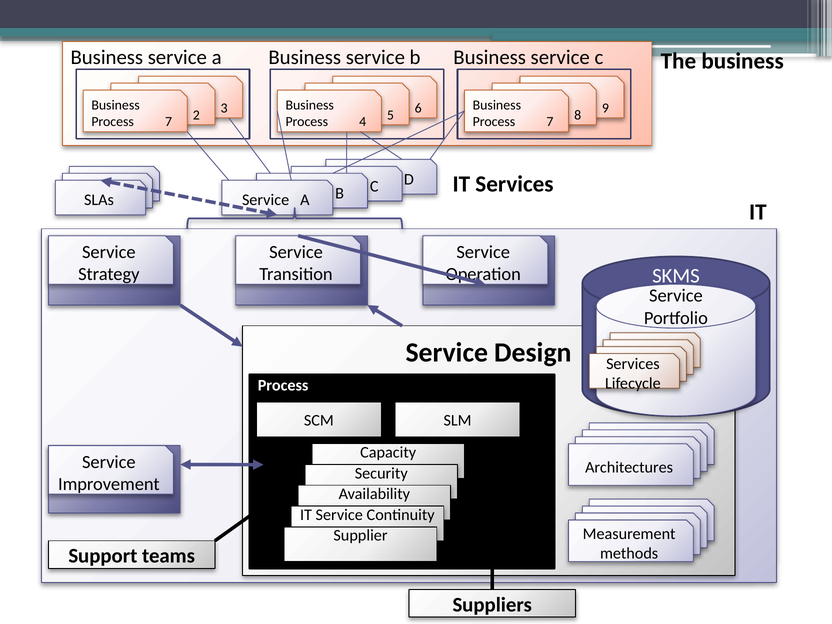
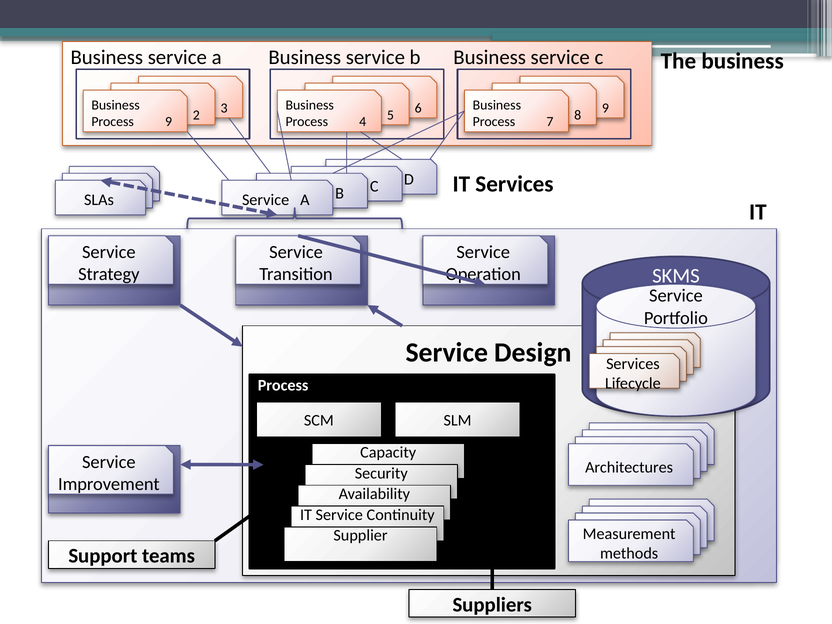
7: 7 -> 9 (169, 122)
